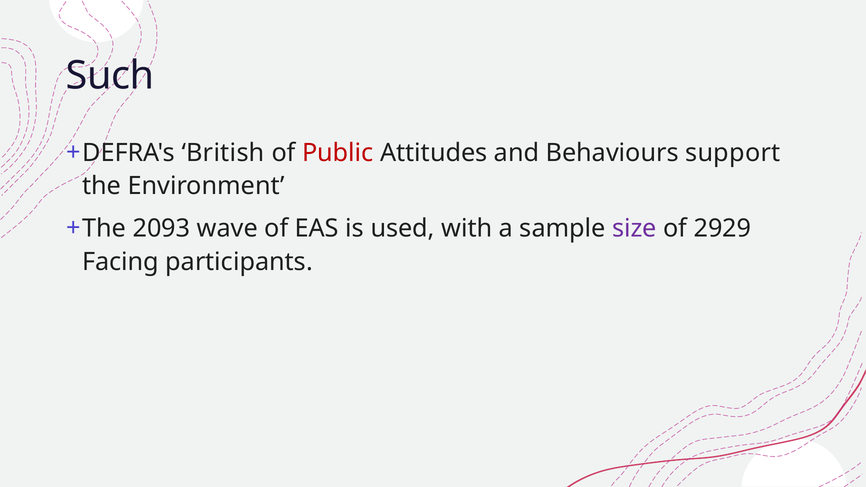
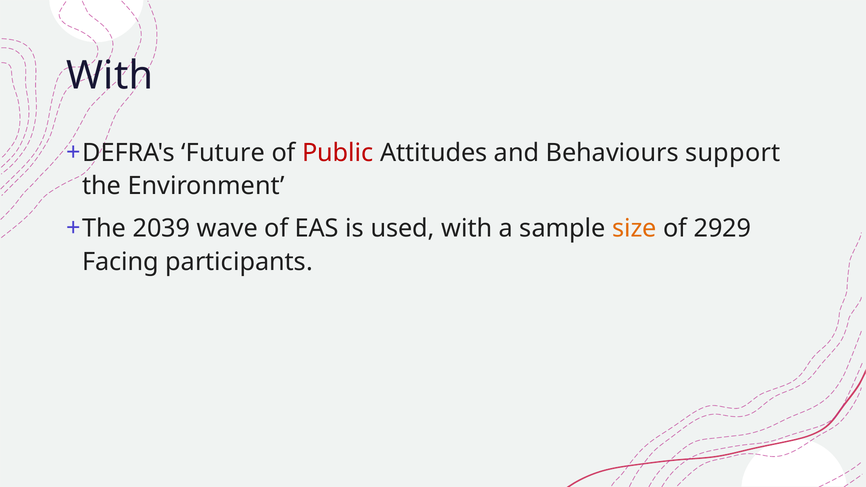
Such: Such -> With (110, 76)
British: British -> Future (223, 153)
2093: 2093 -> 2039 (161, 229)
size colour: purple -> orange (634, 229)
